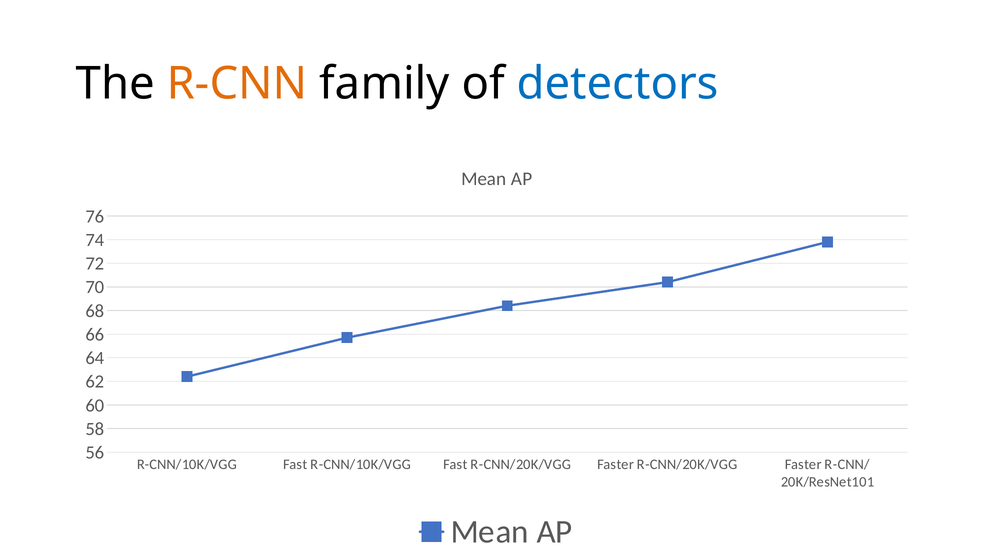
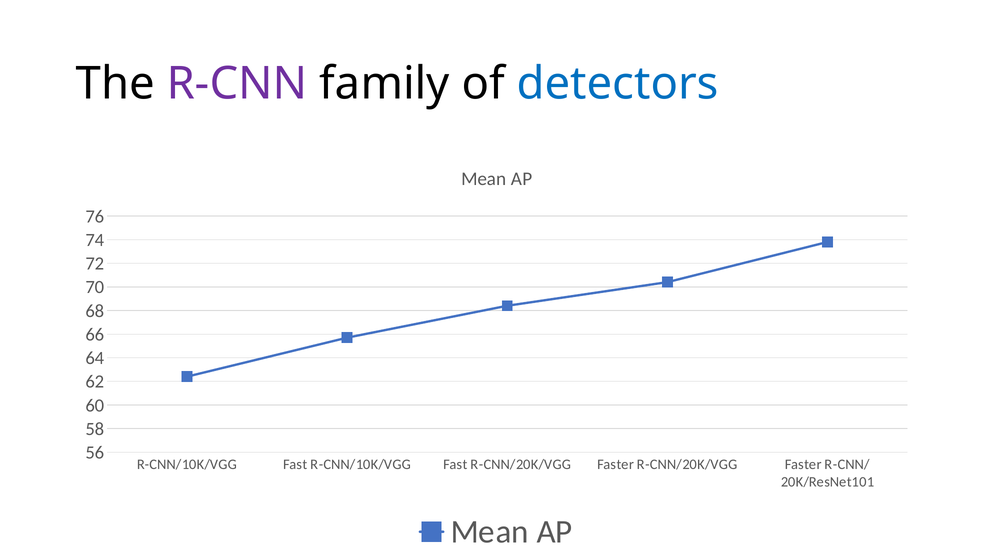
R-CNN colour: orange -> purple (237, 83)
